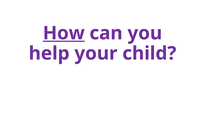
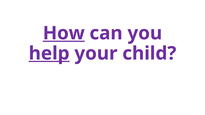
help underline: none -> present (49, 54)
